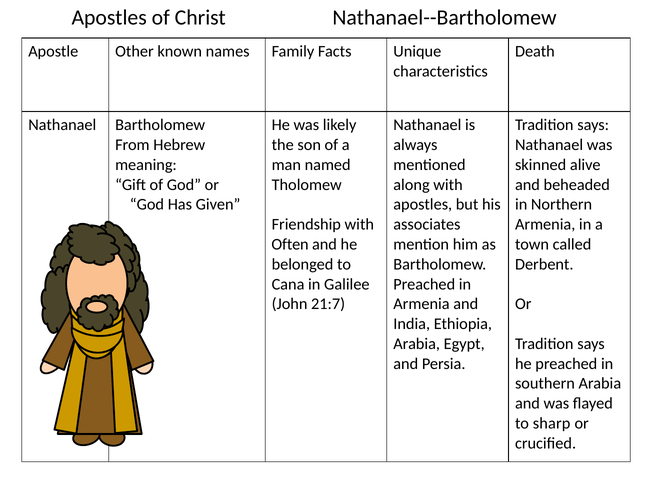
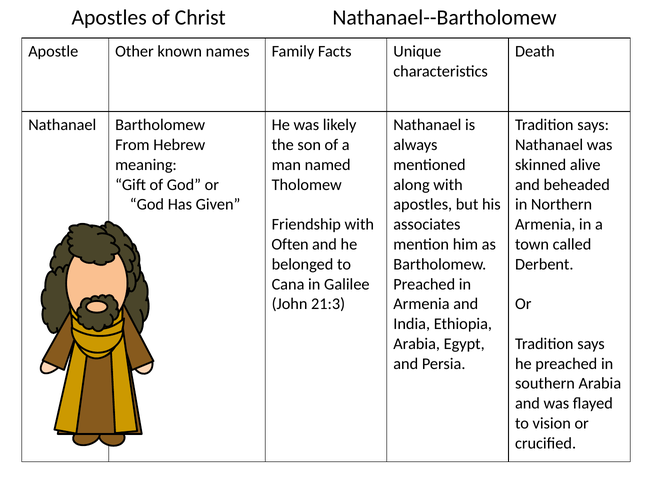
21:7: 21:7 -> 21:3 (328, 304)
sharp: sharp -> vision (552, 423)
